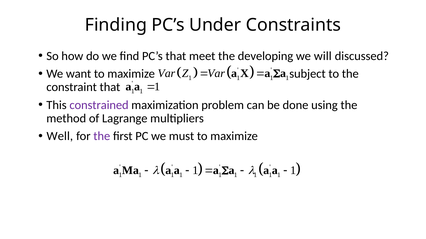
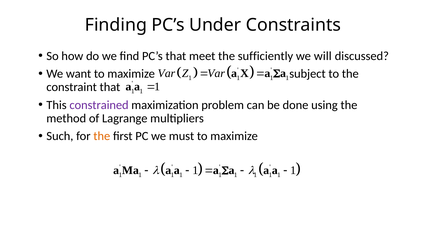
developing: developing -> sufficiently (265, 56)
Well: Well -> Such (60, 137)
the colour: purple -> orange (102, 137)
